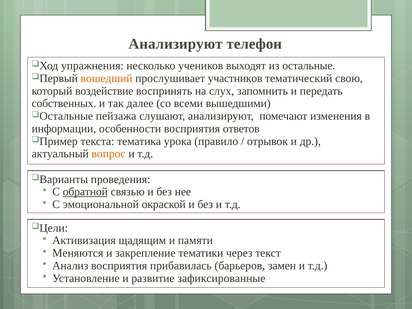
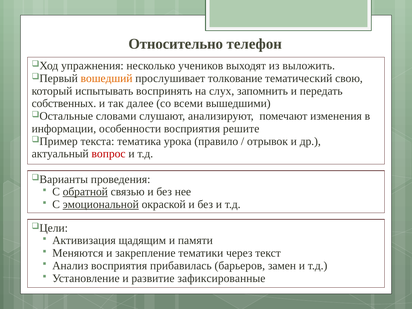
Анализируют: Анализируют -> Относительно (176, 44)
остальные: остальные -> выложить (309, 66)
участников: участников -> толкование (235, 78)
воздействие: воздействие -> испытывать (104, 91)
пейзажа: пейзажа -> словами (116, 116)
ответов: ответов -> решите (241, 129)
вопрос colour: orange -> red (109, 154)
эмоциональной underline: none -> present (101, 204)
